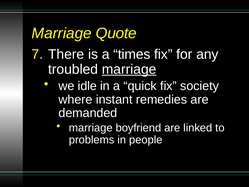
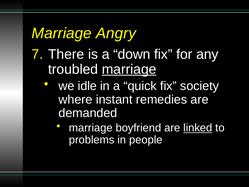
Quote: Quote -> Angry (116, 33)
times: times -> down (132, 54)
linked underline: none -> present (198, 128)
